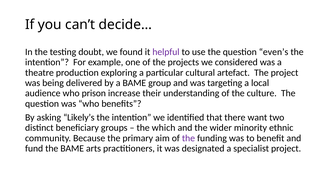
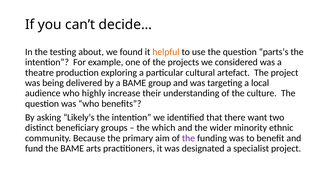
doubt: doubt -> about (91, 52)
helpful colour: purple -> orange (166, 52)
even’s: even’s -> parts’s (274, 52)
prison: prison -> highly (94, 93)
